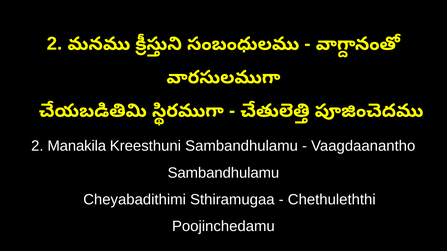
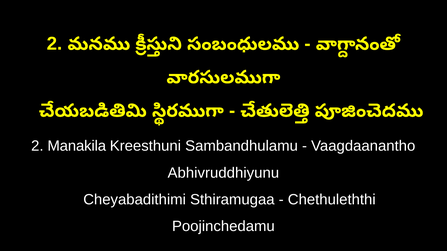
Sambandhulamu: Sambandhulamu -> Abhivruddhiyunu (223, 173)
